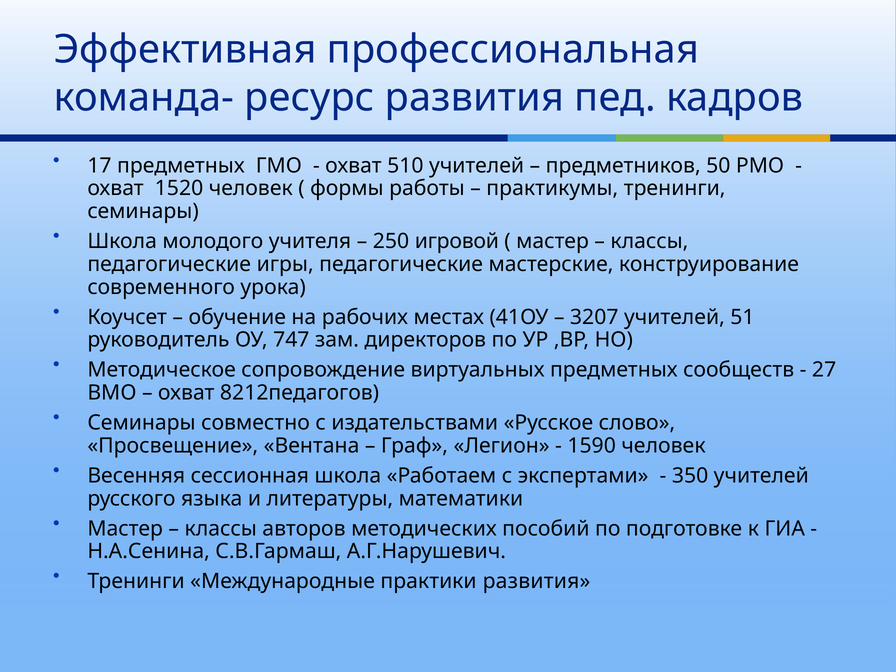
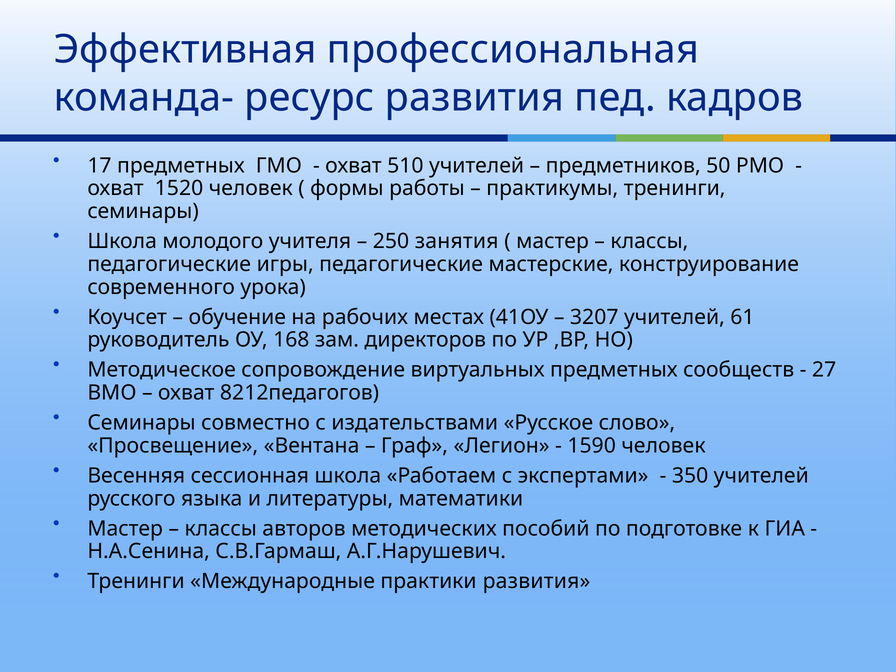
игровой: игровой -> занятия (457, 241)
51: 51 -> 61 (742, 317)
747: 747 -> 168 (291, 340)
